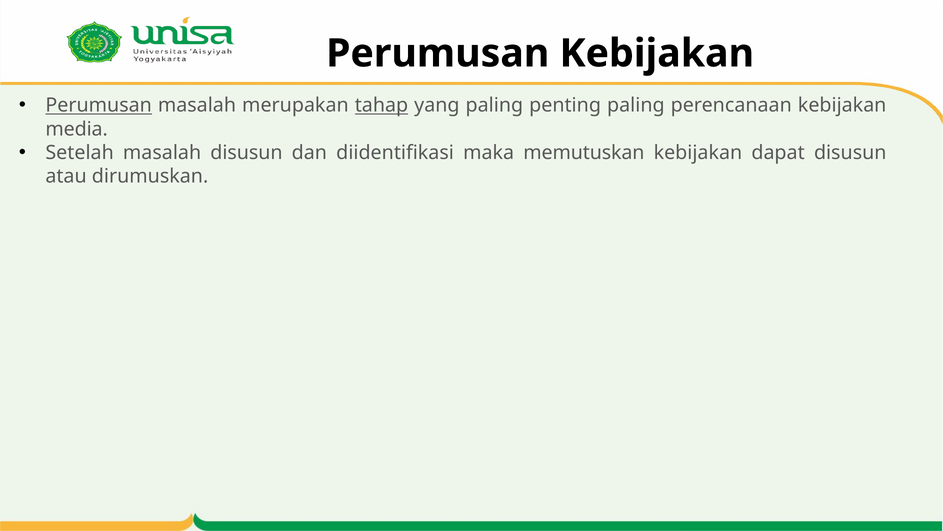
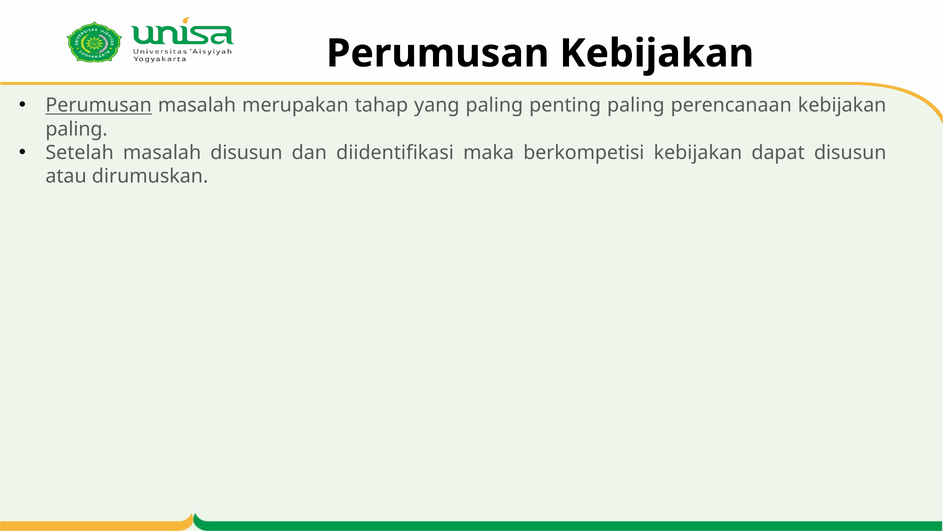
tahap underline: present -> none (381, 105)
media: media -> paling (77, 129)
memutuskan: memutuskan -> berkompetisi (584, 152)
